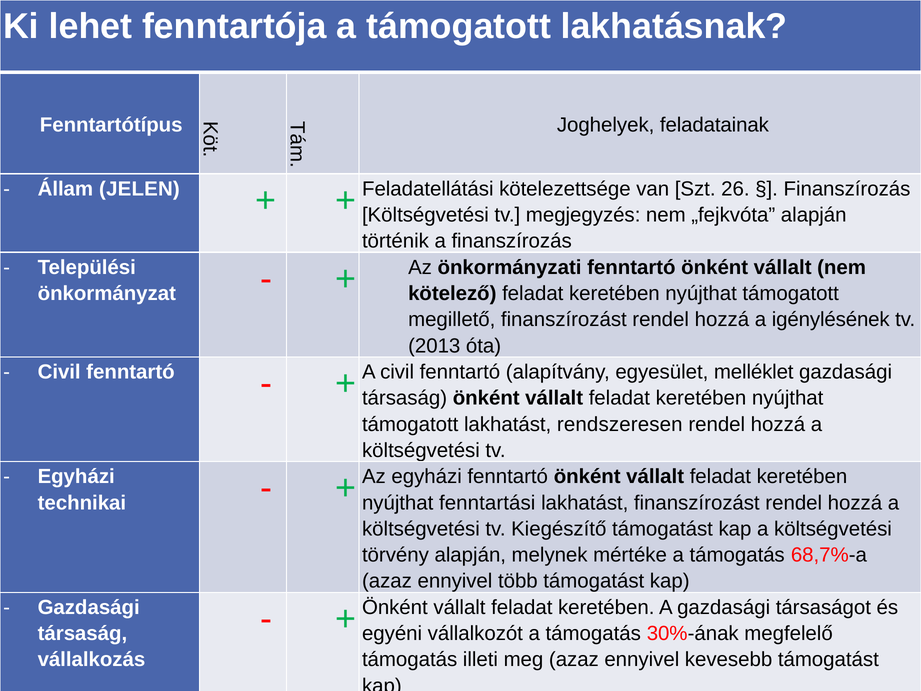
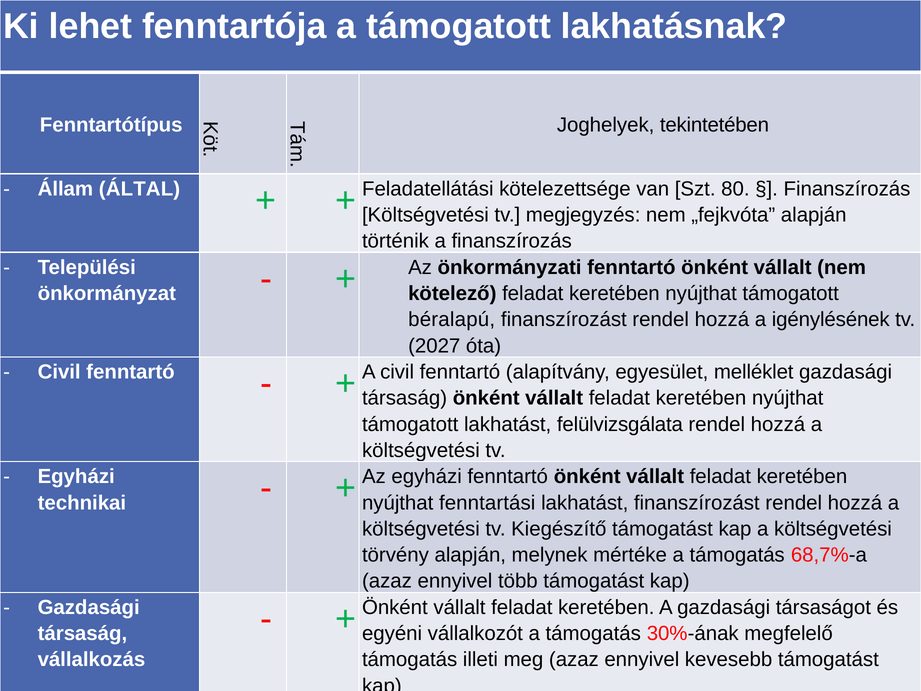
feladatainak: feladatainak -> tekintetében (714, 125)
JELEN: JELEN -> ÁLTAL (139, 189)
26: 26 -> 80 (735, 189)
megillető: megillető -> béralapú (452, 320)
2013: 2013 -> 2027 (434, 346)
rendszeresen: rendszeresen -> felülvizsgálata (620, 424)
